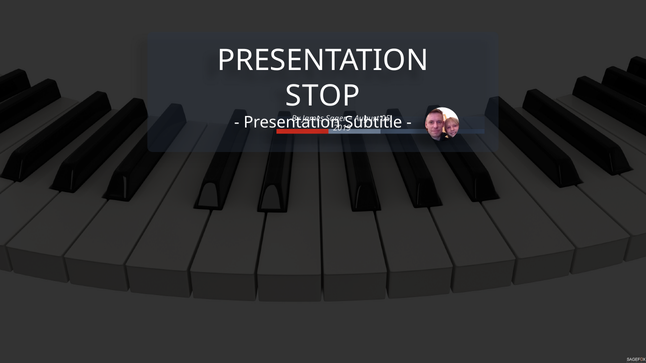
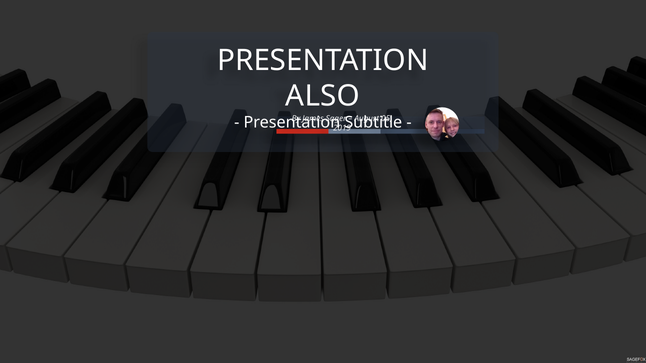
STOP: STOP -> ALSO (323, 96)
